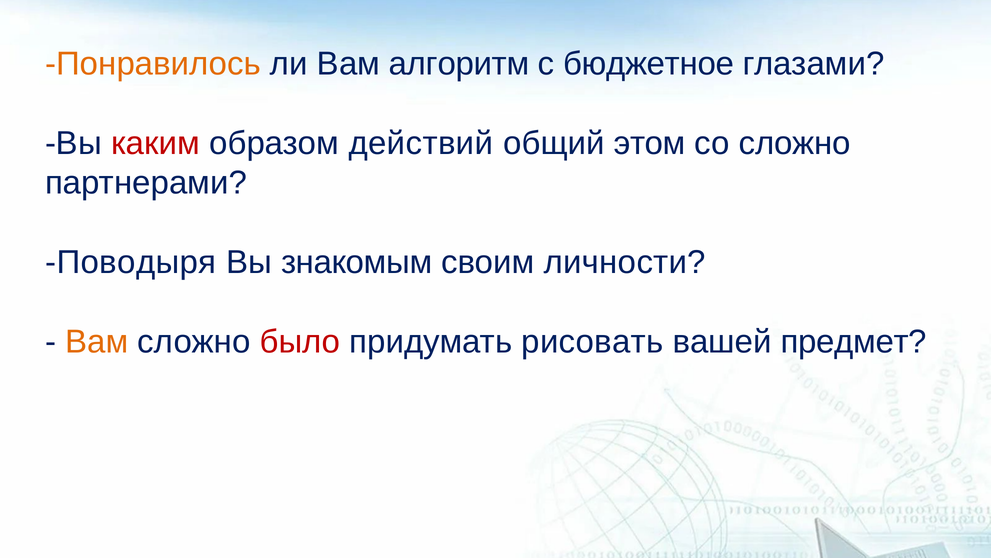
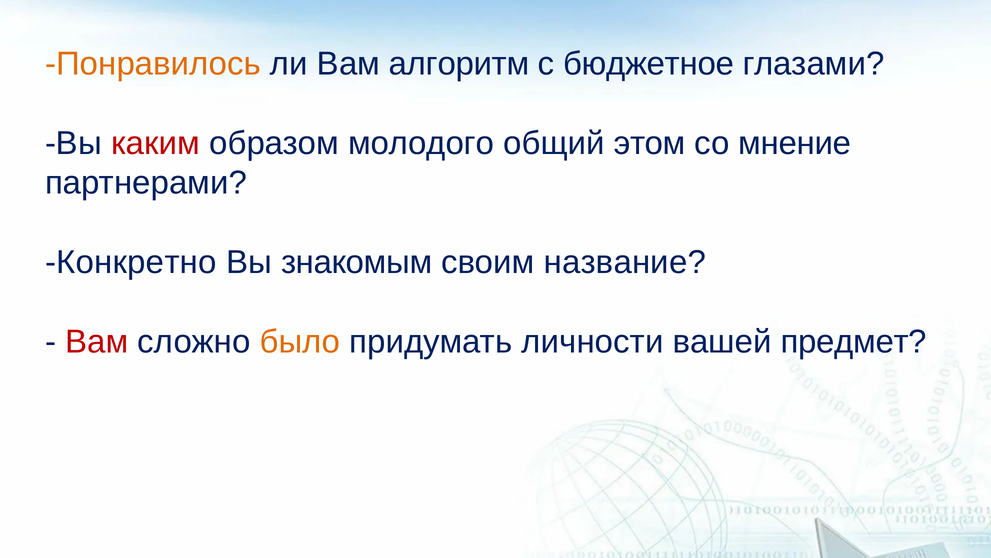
действий: действий -> молодого (421, 143)
со сложно: сложно -> мнение (795, 143)
Поводыря: Поводыря -> Конкретно (131, 262)
личности: личности -> название (625, 262)
Вам colour: orange -> red (97, 341)
было colour: red -> orange (300, 341)
рисовать: рисовать -> личности (592, 341)
